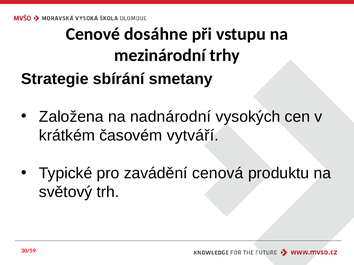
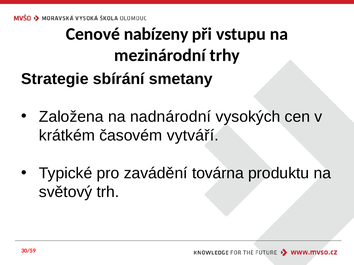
dosáhne: dosáhne -> nabízeny (156, 34)
cenová: cenová -> továrna (218, 174)
